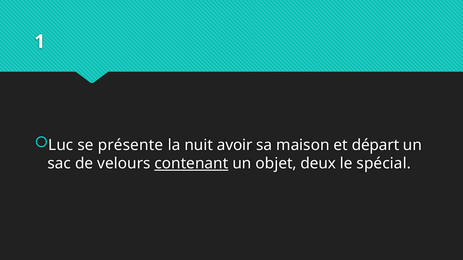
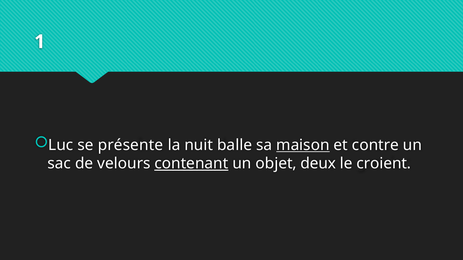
avoir: avoir -> balle (235, 145)
maison underline: none -> present (303, 145)
départ: départ -> contre (375, 145)
spécial: spécial -> croient (384, 164)
